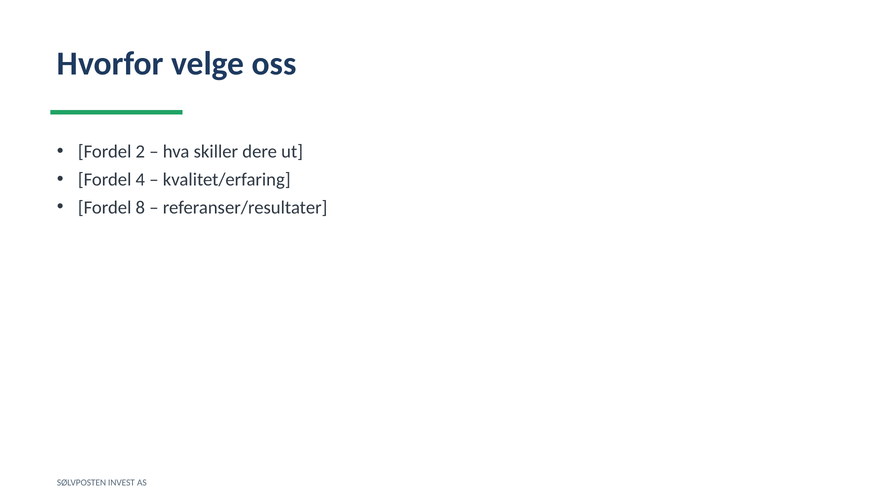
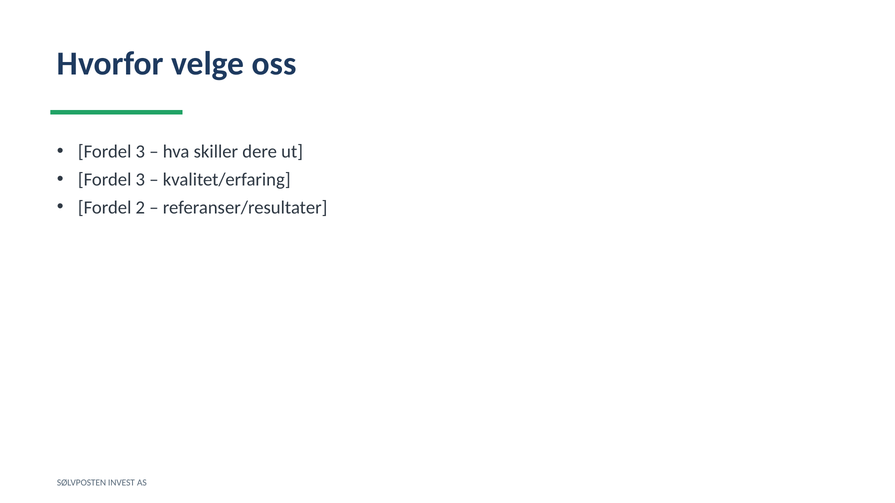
2: 2 -> 3 (140, 152)
4: 4 -> 3 (140, 180)
8: 8 -> 2 (140, 208)
